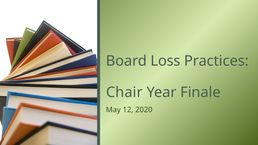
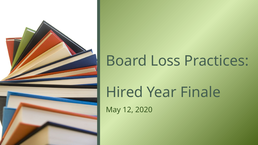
Chair: Chair -> Hired (124, 92)
